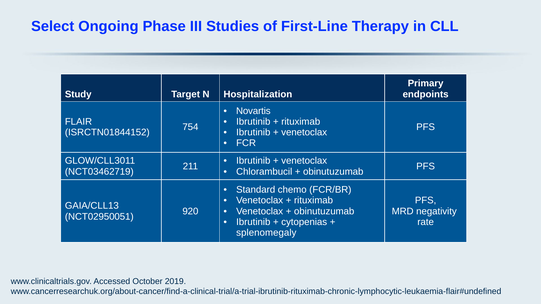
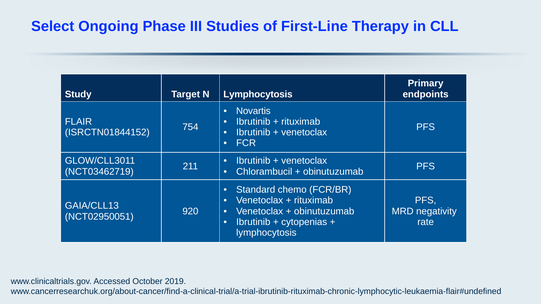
N Hospitalization: Hospitalization -> Lymphocytosis (258, 94)
splenomegaly: splenomegaly -> lymphocytosis (266, 233)
